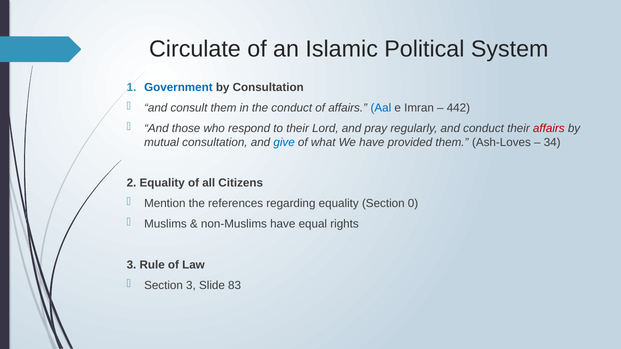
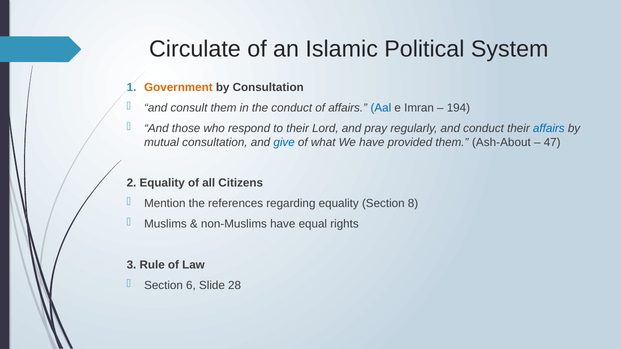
Government colour: blue -> orange (178, 88)
442: 442 -> 194 (458, 108)
affairs colour: red -> blue (549, 128)
Ash-Loves: Ash-Loves -> Ash-About (501, 142)
34: 34 -> 47 (552, 142)
0: 0 -> 8 (413, 204)
Section 3: 3 -> 6 (191, 286)
83: 83 -> 28 (235, 286)
